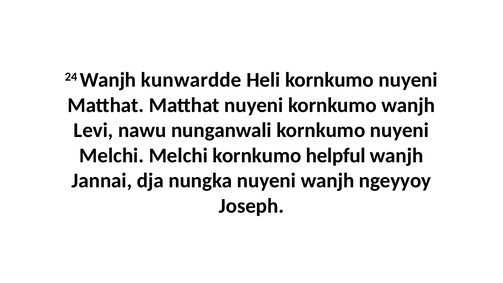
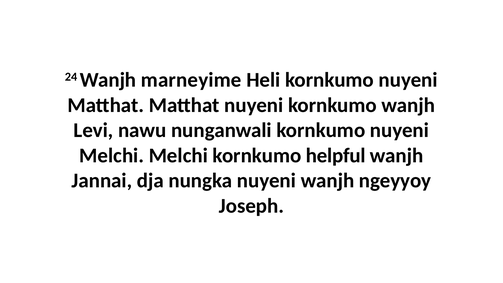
kunwardde: kunwardde -> marneyime (191, 80)
